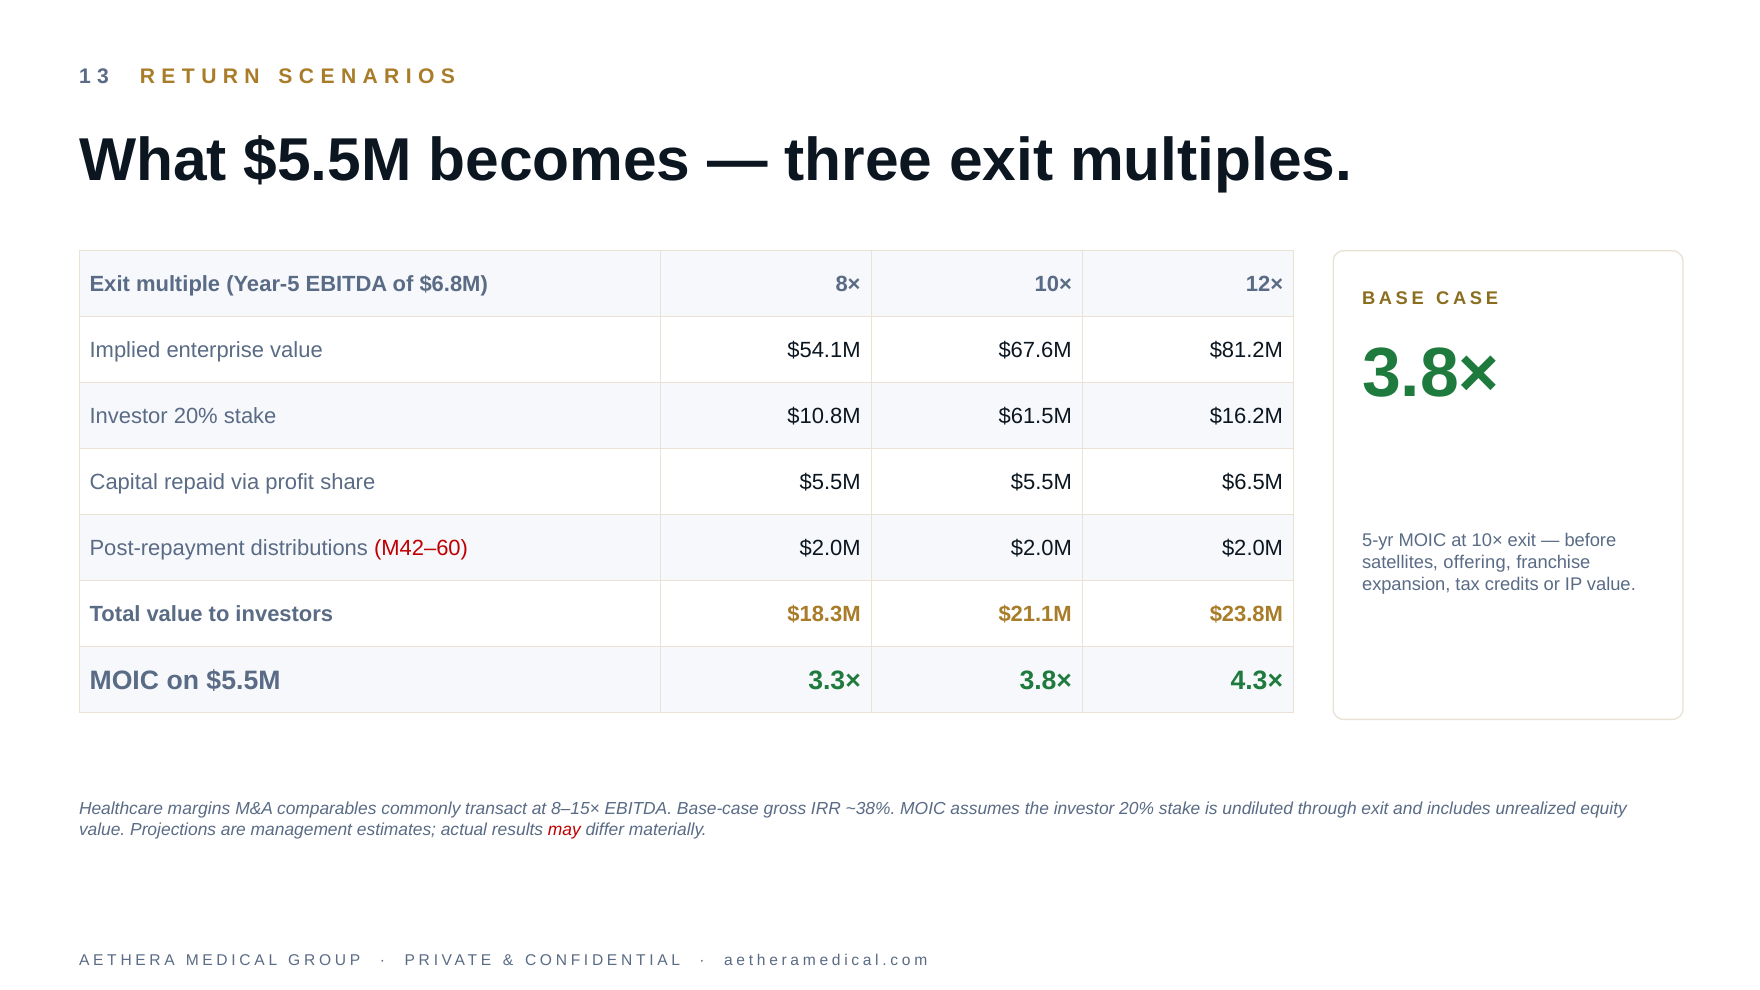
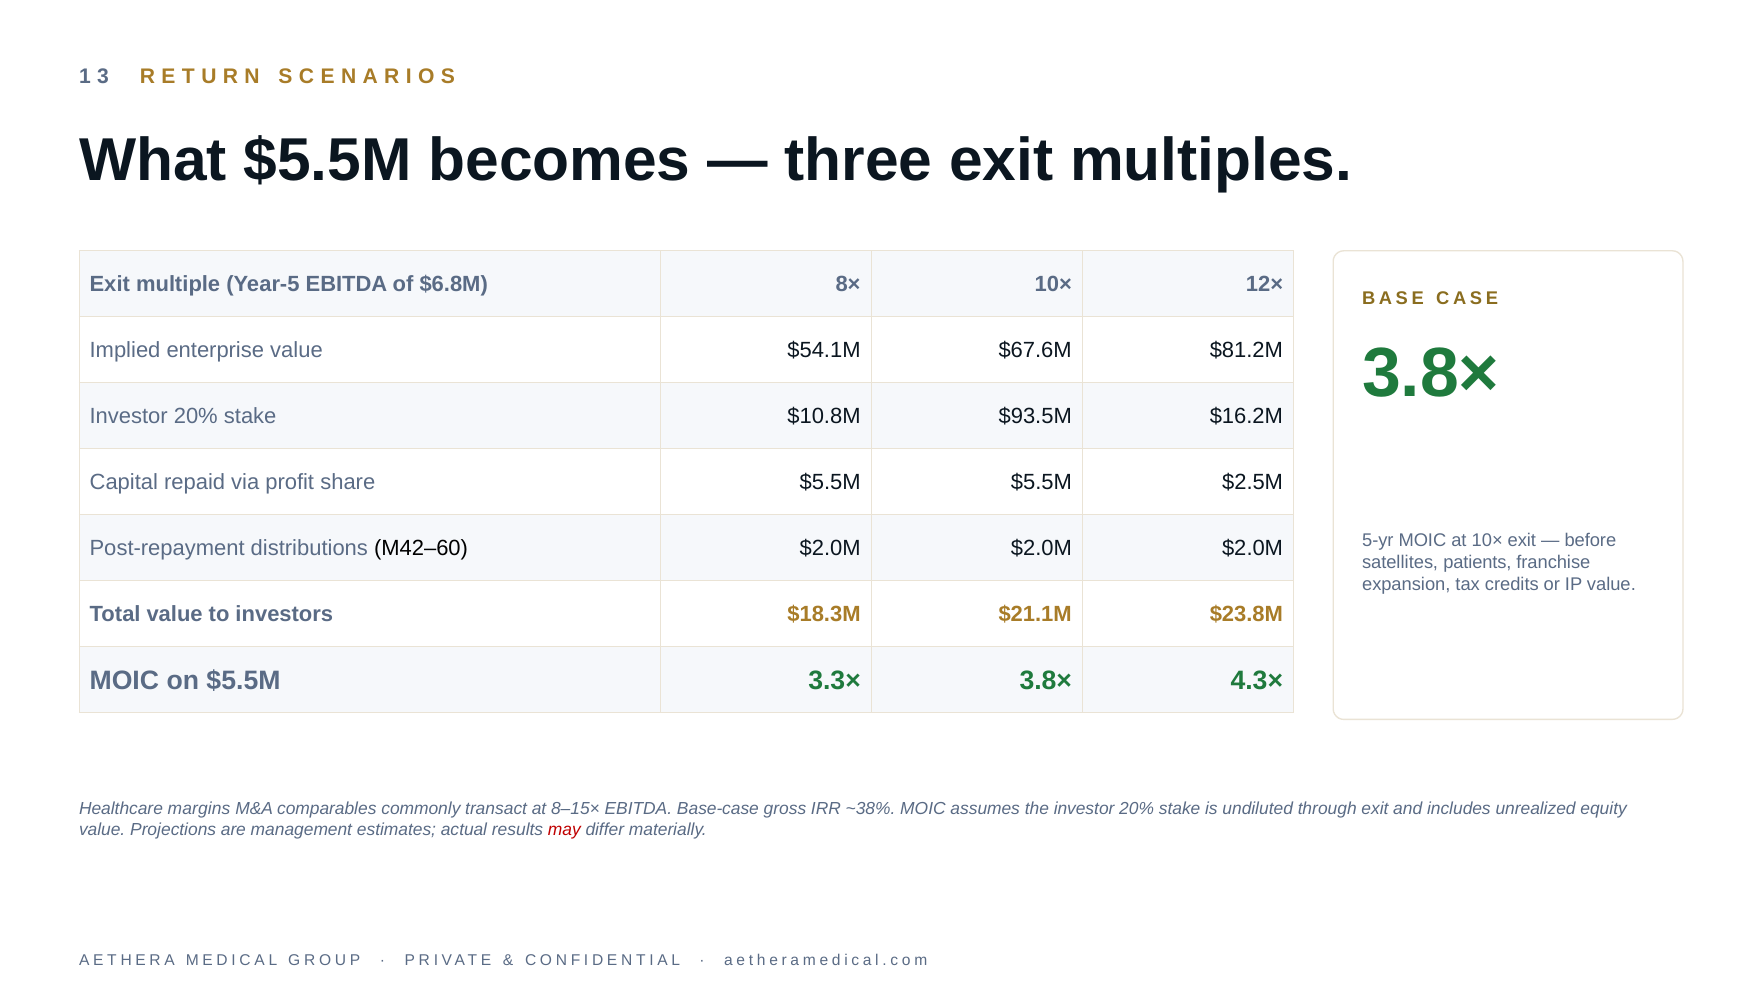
$61.5M: $61.5M -> $93.5M (1035, 416)
$6.5M: $6.5M -> $2.5M (1253, 482)
M42–60 colour: red -> black (421, 548)
offering: offering -> patients (1477, 562)
